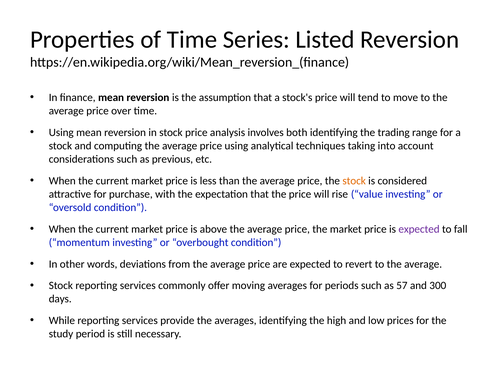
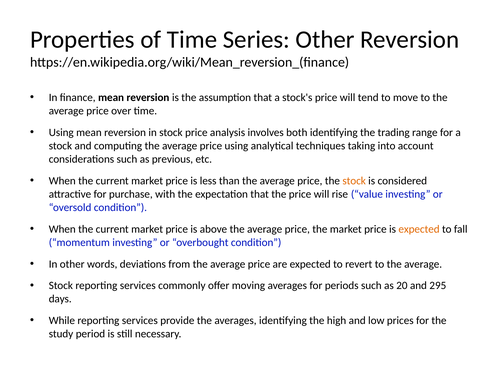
Series Listed: Listed -> Other (325, 40)
expected colour: purple -> orange (419, 229)
57: 57 -> 20 (402, 286)
300: 300 -> 295 (438, 286)
